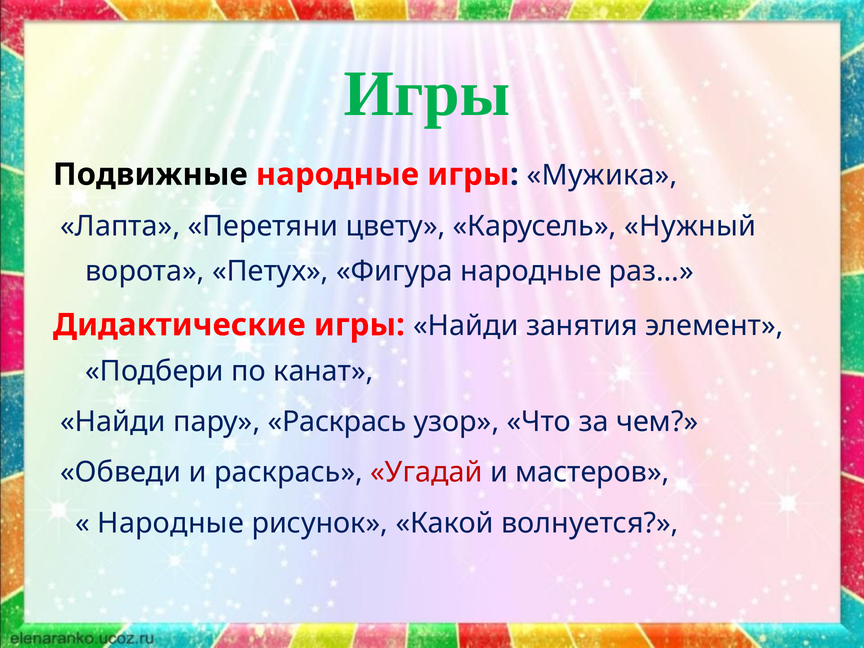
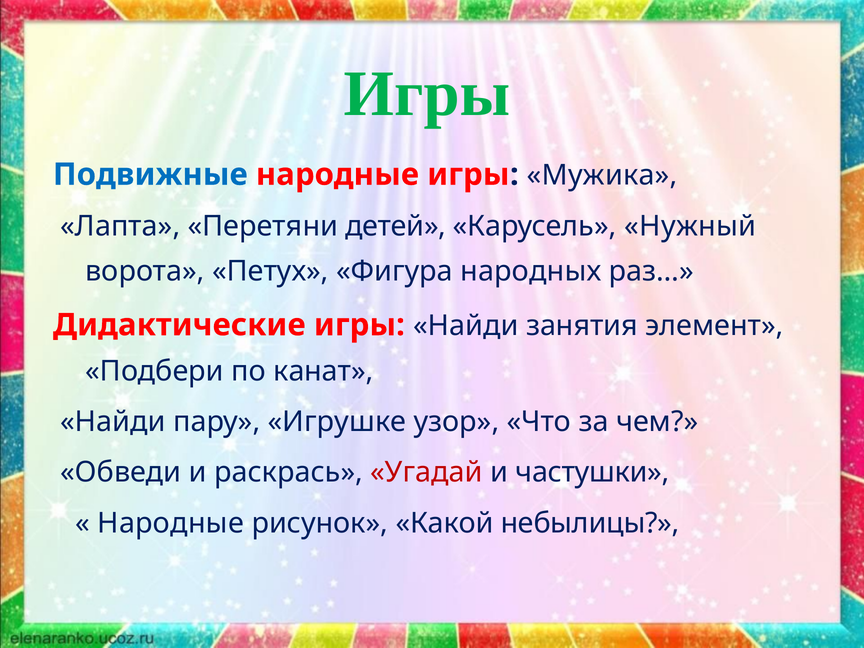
Подвижные colour: black -> blue (150, 175)
цвету: цвету -> детей (396, 226)
Фигура народные: народные -> народных (531, 271)
пару Раскрась: Раскрась -> Игрушке (337, 422)
мастеров: мастеров -> частушки (592, 472)
волнуется: волнуется -> небылицы (590, 523)
